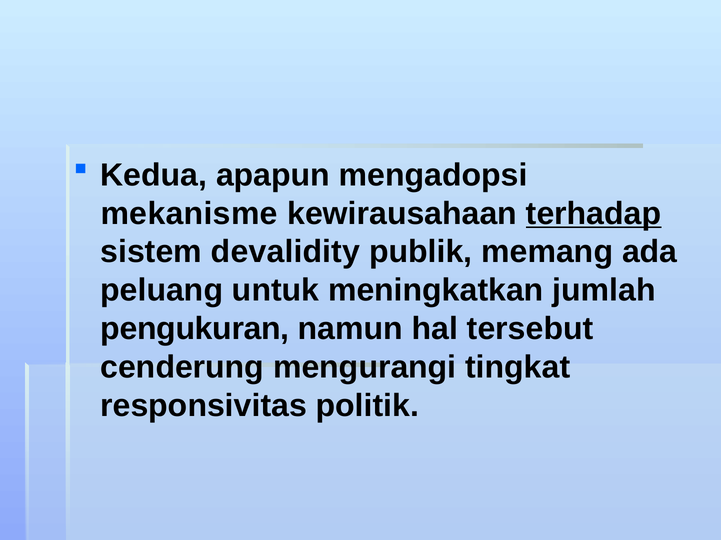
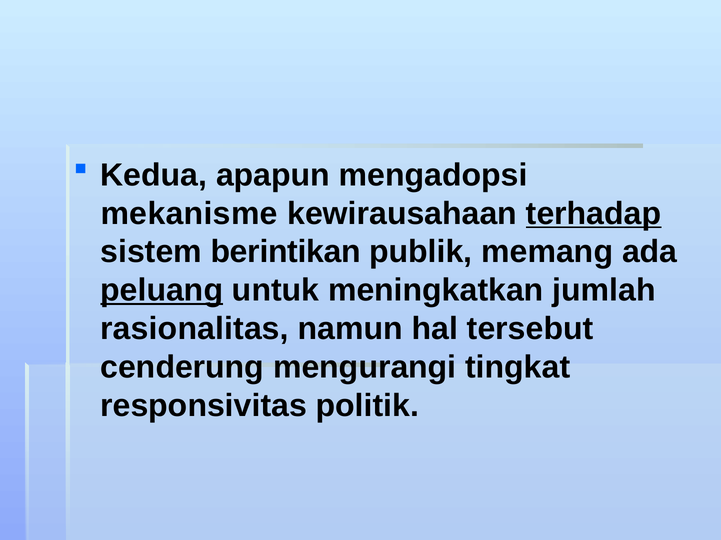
devalidity: devalidity -> berintikan (286, 252)
peluang underline: none -> present (162, 291)
pengukuran: pengukuran -> rasionalitas (195, 329)
